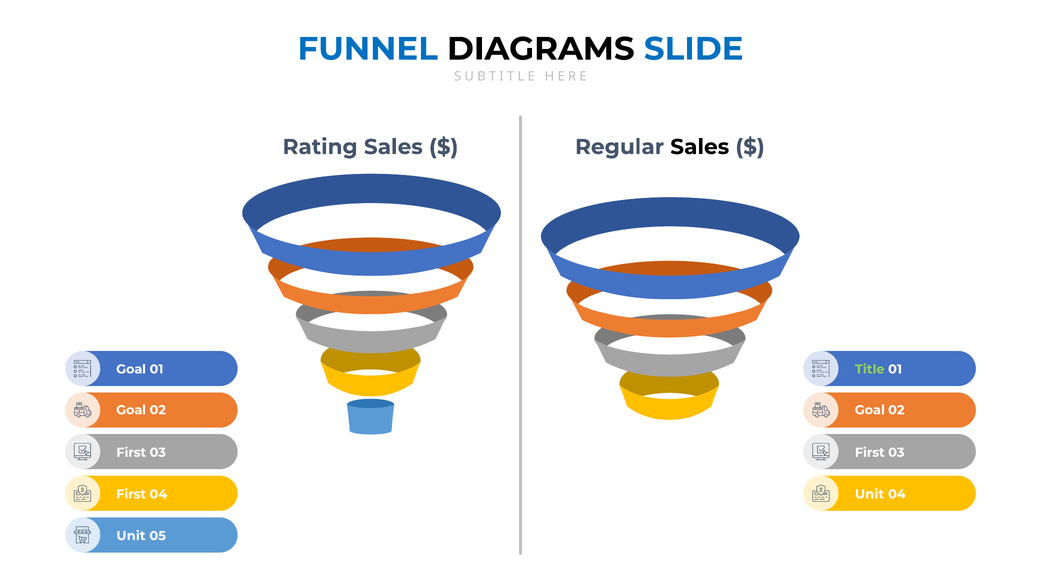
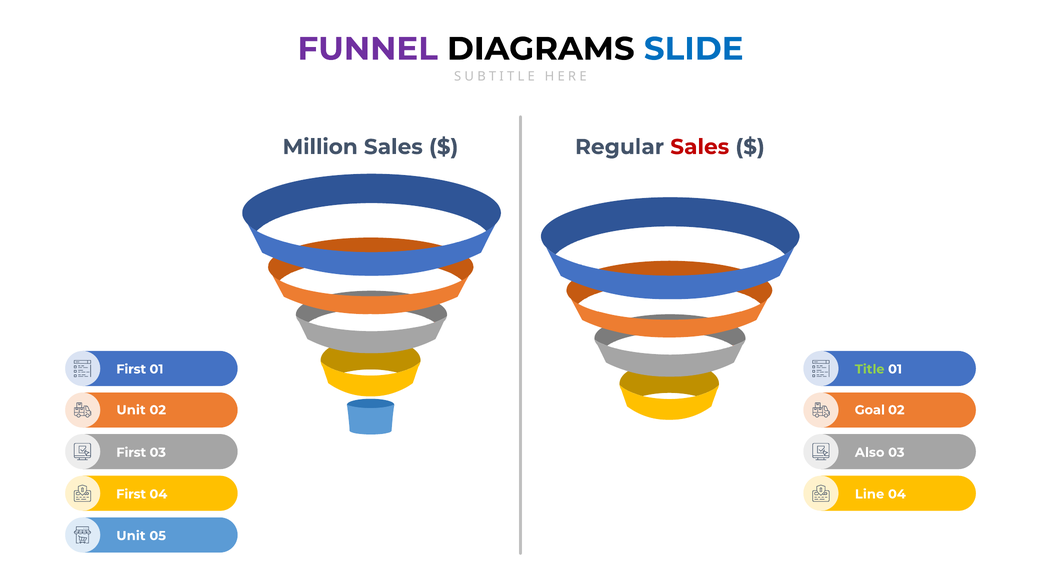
FUNNEL colour: blue -> purple (368, 49)
Rating: Rating -> Million (320, 147)
Sales colour: black -> red (700, 147)
Goal: Goal -> First (131, 370)
Goal: Goal -> Unit (131, 410)
First: First -> Also (870, 453)
Unit: Unit -> Line (870, 495)
